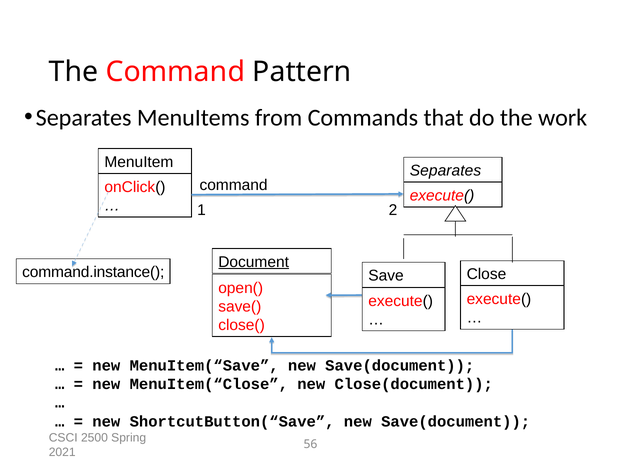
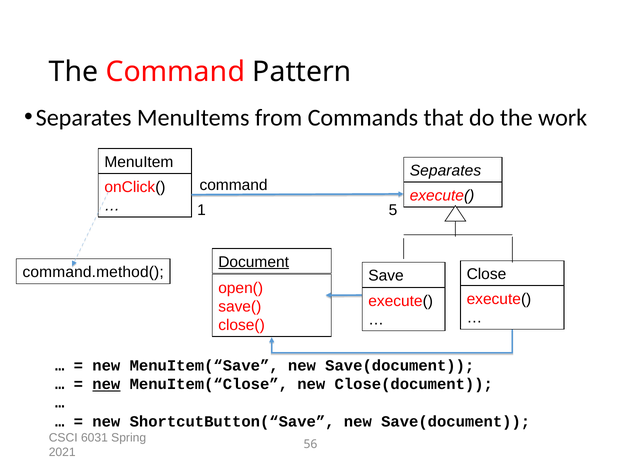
2: 2 -> 5 (393, 210)
command.instance(: command.instance( -> command.method( (93, 272)
new underline: none -> present (106, 384)
2500: 2500 -> 6031 (94, 438)
